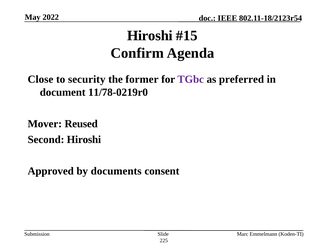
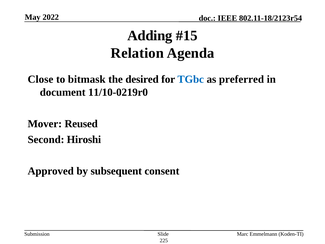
Hiroshi: Hiroshi -> Adding (150, 36)
Confirm: Confirm -> Relation (137, 53)
security: security -> bitmask (87, 79)
former: former -> desired (142, 79)
TGbc colour: purple -> blue (191, 79)
11/78-0219r0: 11/78-0219r0 -> 11/10-0219r0 (118, 92)
documents: documents -> subsequent (116, 171)
